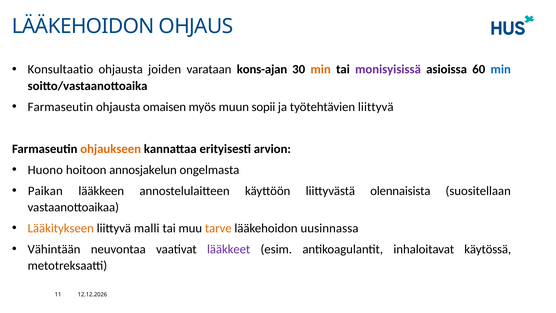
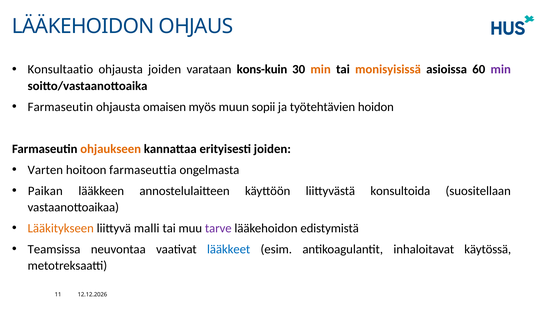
kons-ajan: kons-ajan -> kons-kuin (262, 69)
monisyisissä colour: purple -> orange (388, 69)
min colour: blue -> purple (501, 69)
työtehtävien liittyvä: liittyvä -> hoidon (376, 107)
erityisesti arvion: arvion -> joiden (272, 149)
Huono: Huono -> Varten (45, 170)
annosjakelun: annosjakelun -> farmaseuttia (143, 170)
olennaisista: olennaisista -> konsultoida (400, 191)
tarve colour: orange -> purple (218, 228)
uusinnassa: uusinnassa -> edistymistä (330, 228)
Vähintään: Vähintään -> Teamsissa (54, 249)
lääkkeet colour: purple -> blue (229, 249)
